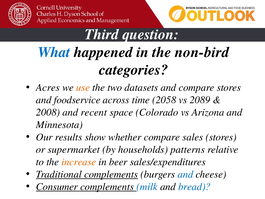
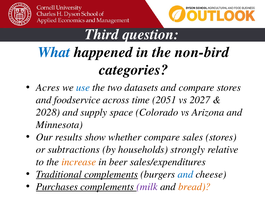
use colour: orange -> blue (83, 87)
2058: 2058 -> 2051 (164, 100)
2089: 2089 -> 2027 (200, 100)
2008: 2008 -> 2028 (48, 112)
recent: recent -> supply (94, 112)
supermarket: supermarket -> subtractions (74, 149)
patterns: patterns -> strongly (188, 149)
Consumer: Consumer -> Purchases (57, 186)
milk colour: blue -> purple (147, 186)
bread colour: blue -> orange (194, 186)
